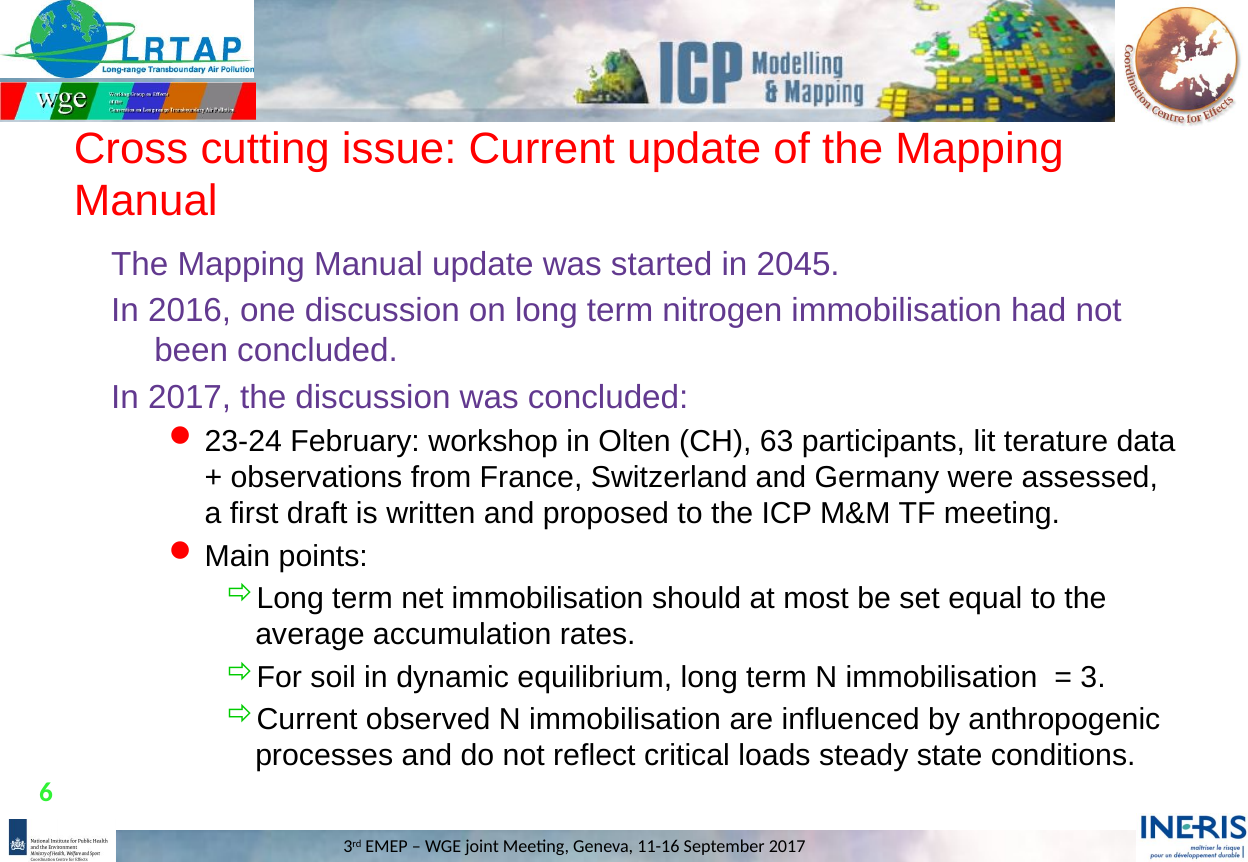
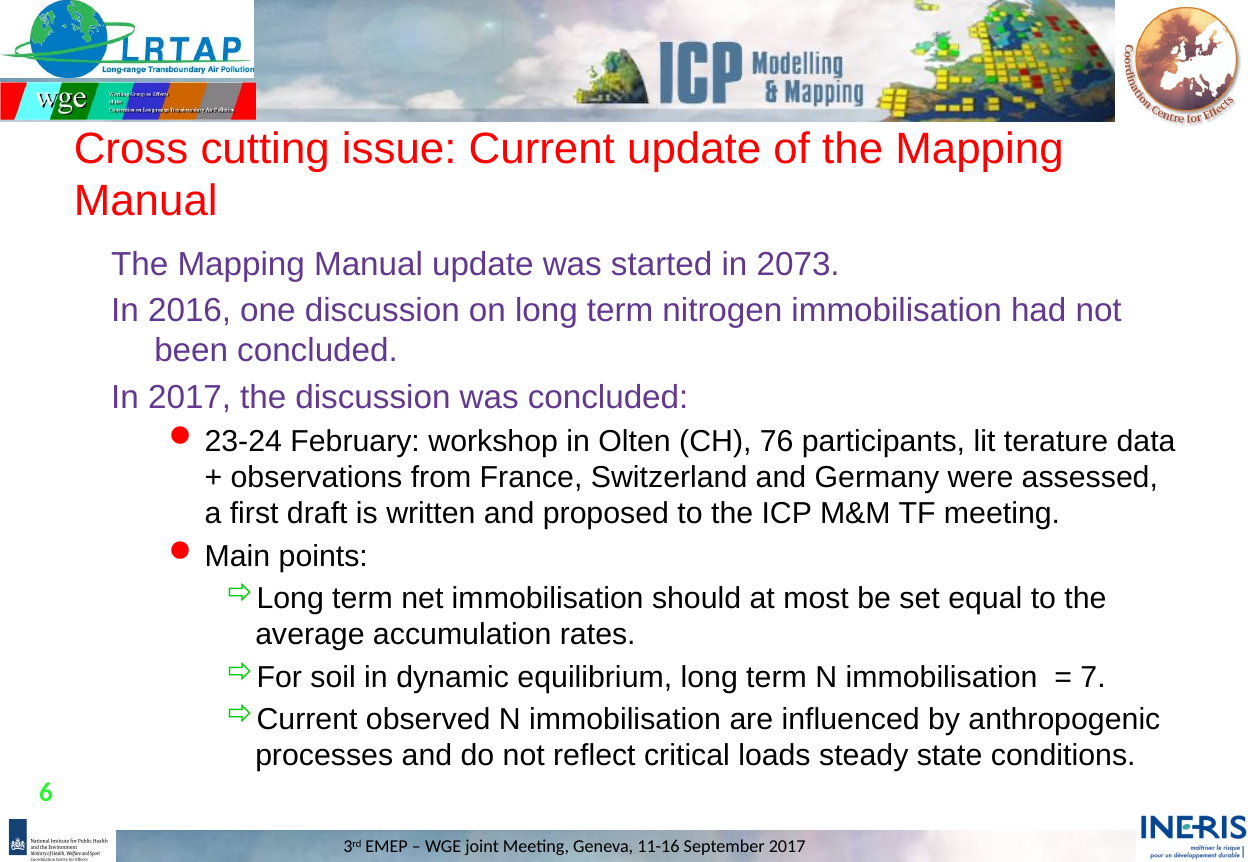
2045: 2045 -> 2073 (798, 264)
63: 63 -> 76 (777, 441)
3: 3 -> 7 (1093, 677)
